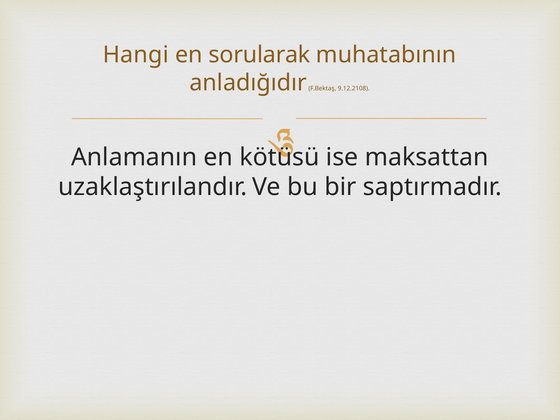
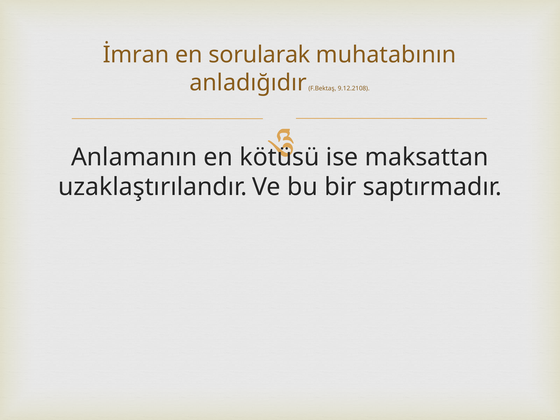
Hangi: Hangi -> İmran (136, 55)
